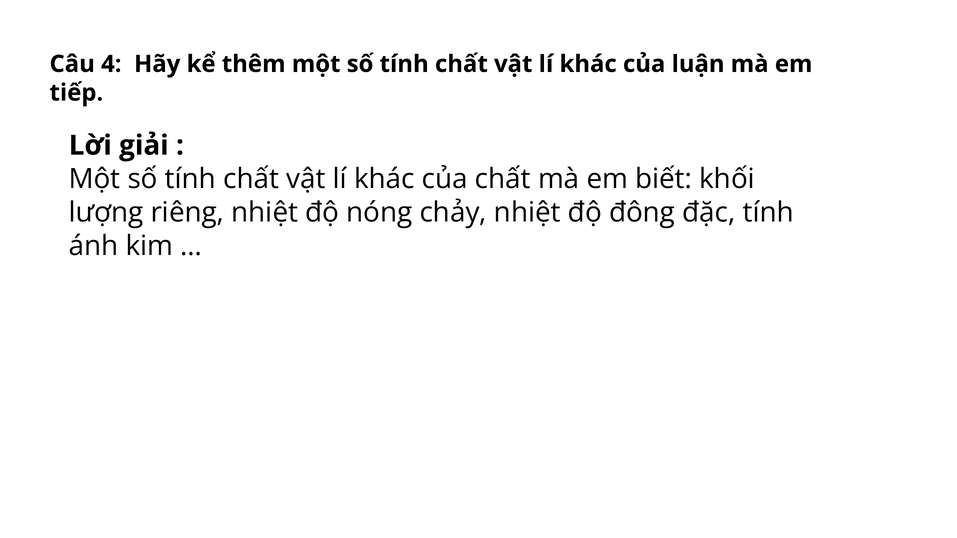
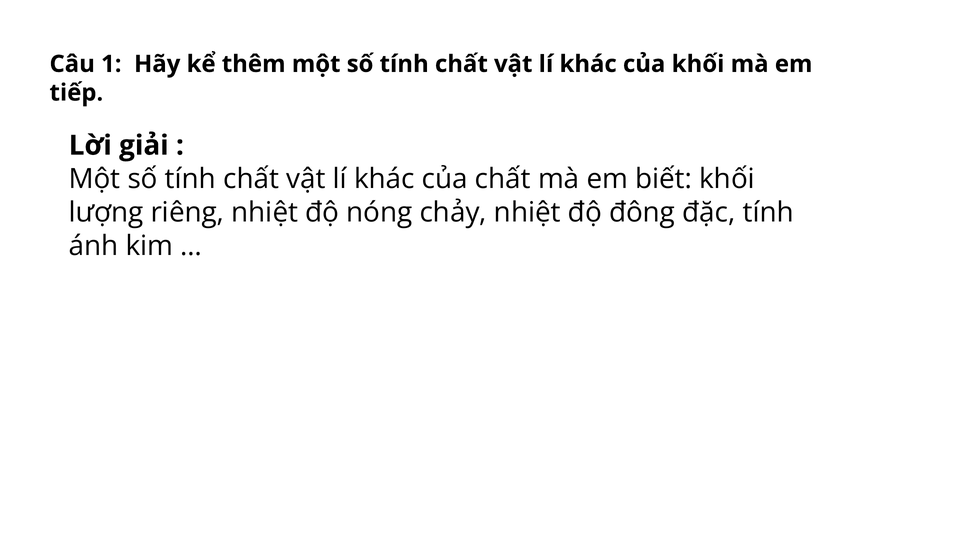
4: 4 -> 1 (111, 64)
của luận: luận -> khối (698, 64)
